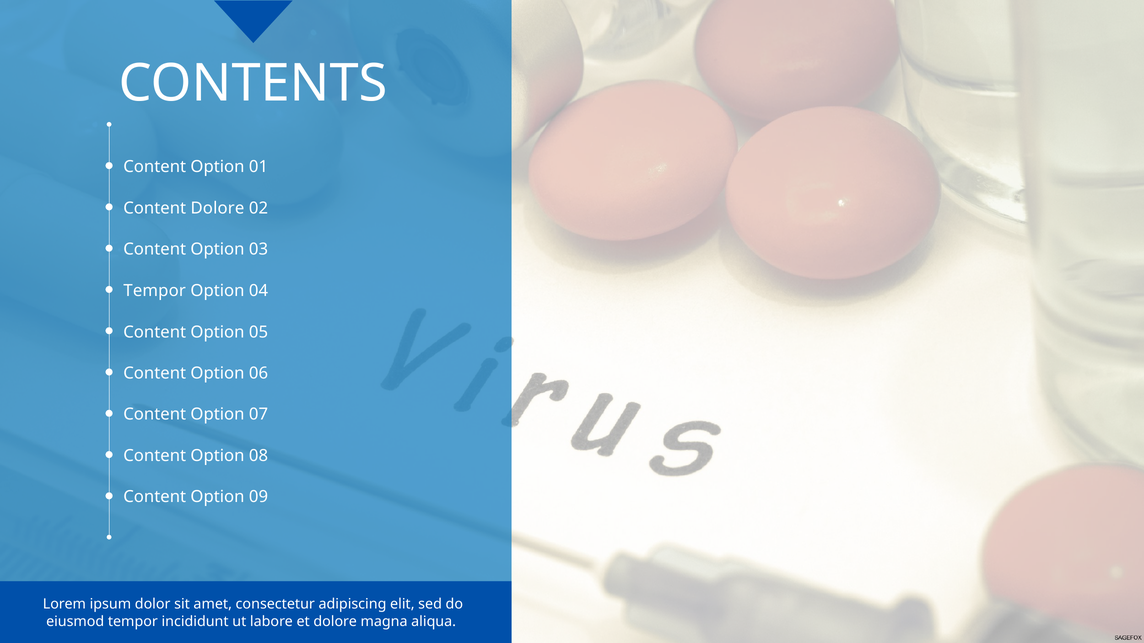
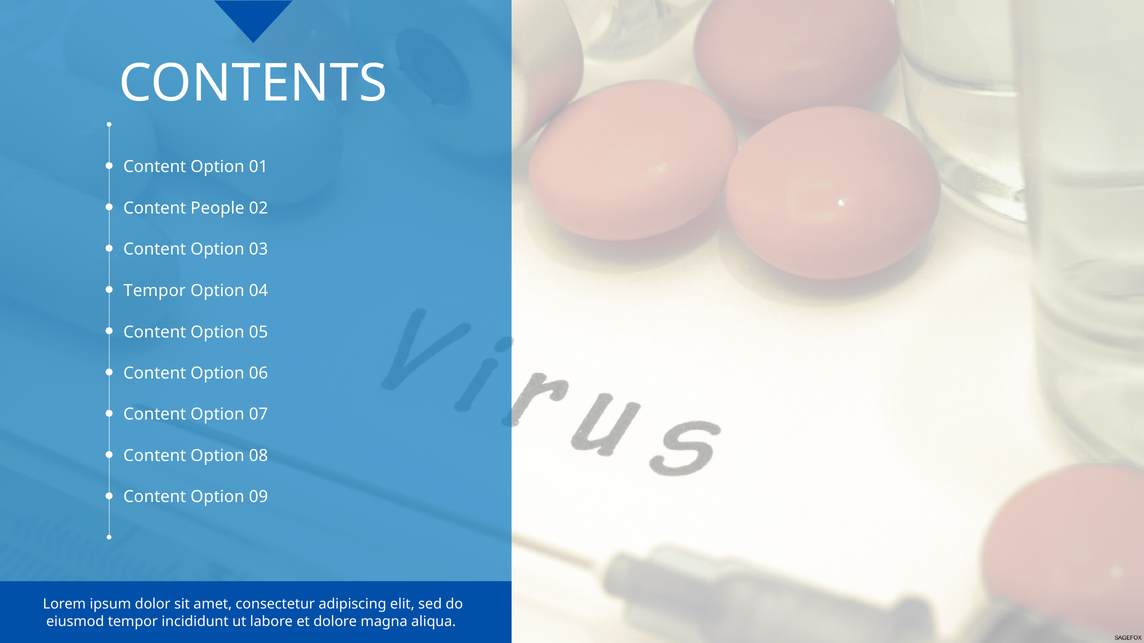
Content Dolore: Dolore -> People (217, 208)
